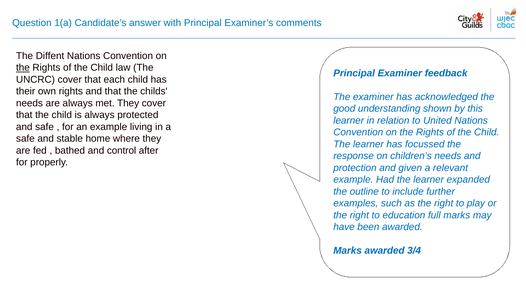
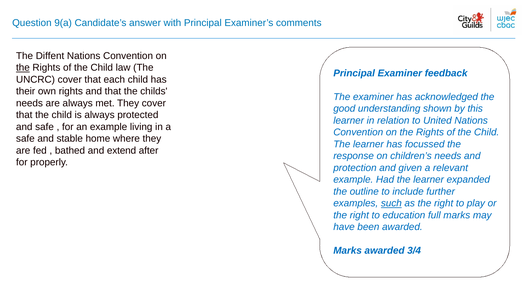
1(a: 1(a -> 9(a (63, 23)
control: control -> extend (122, 150)
such underline: none -> present (391, 203)
